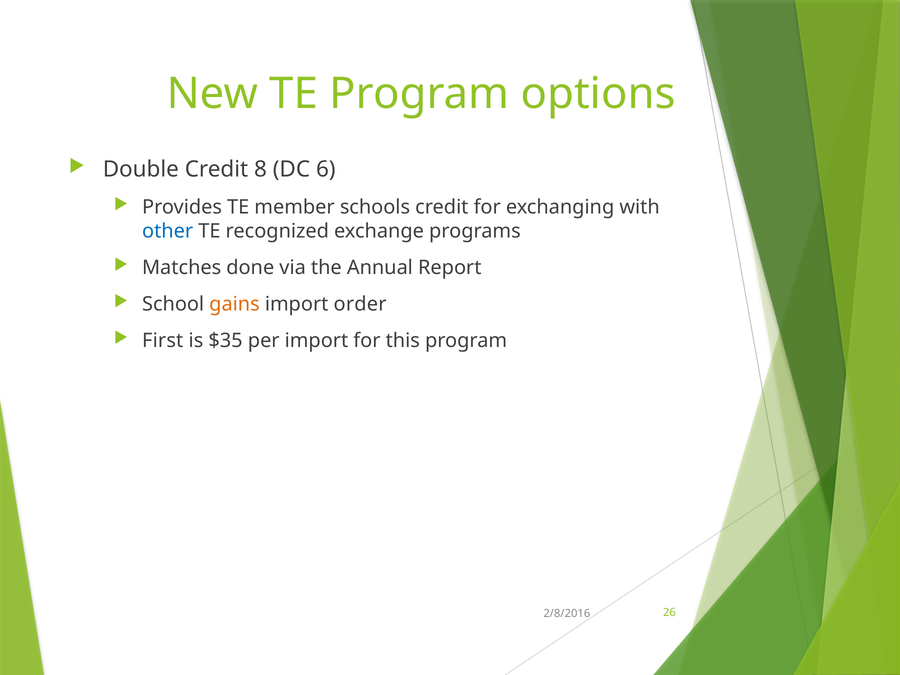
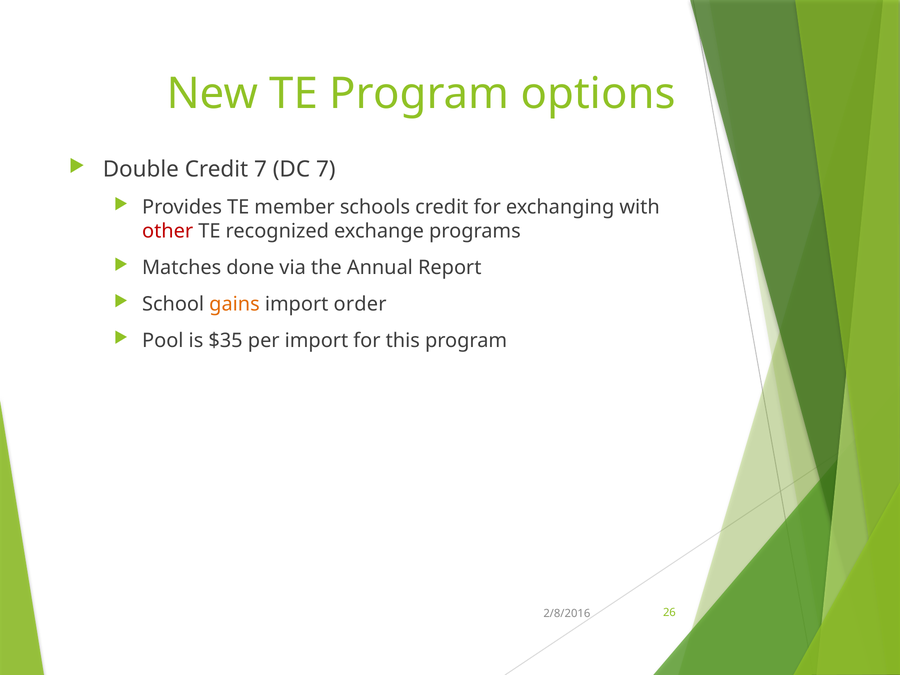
Credit 8: 8 -> 7 (260, 170)
DC 6: 6 -> 7 (326, 170)
other colour: blue -> red (168, 231)
First: First -> Pool (163, 341)
